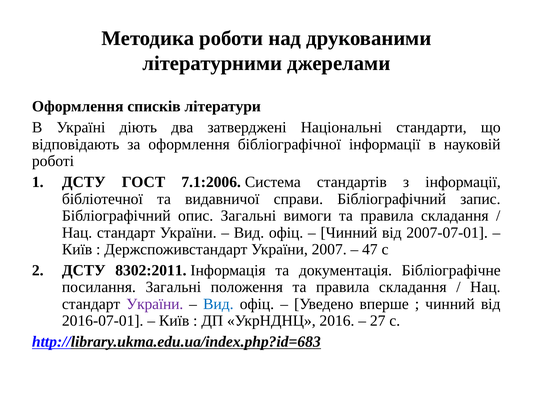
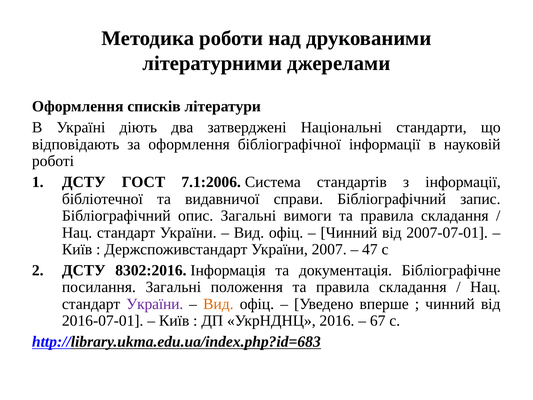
8302:2011: 8302:2011 -> 8302:2016 (151, 270)
Вид colour: blue -> orange (218, 304)
27: 27 -> 67 (378, 321)
